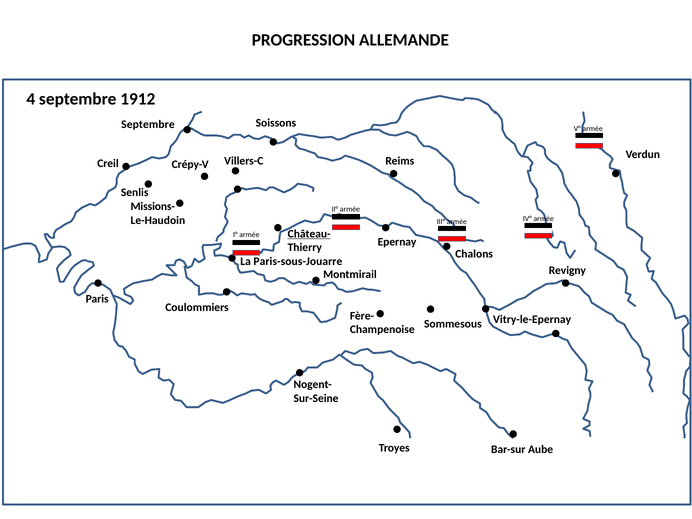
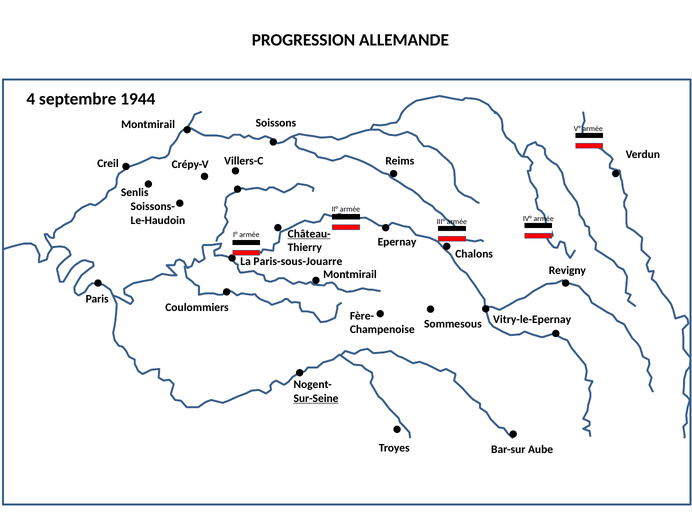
1912: 1912 -> 1944 (138, 99)
Septembre: Septembre -> Montmirail (148, 124)
Missions-: Missions- -> Soissons- (153, 207)
Sur-Seine underline: none -> present (316, 398)
